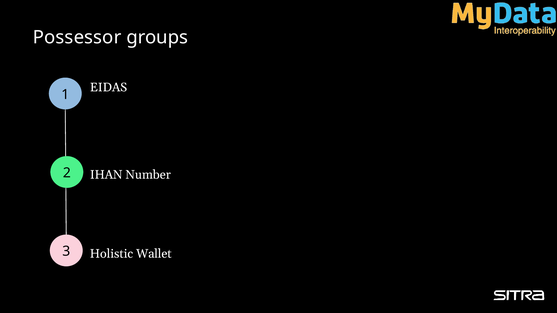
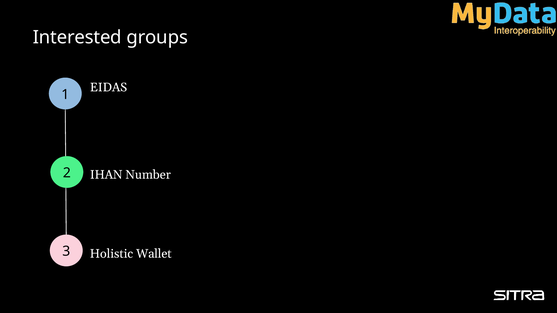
Possessor: Possessor -> Interested (77, 38)
